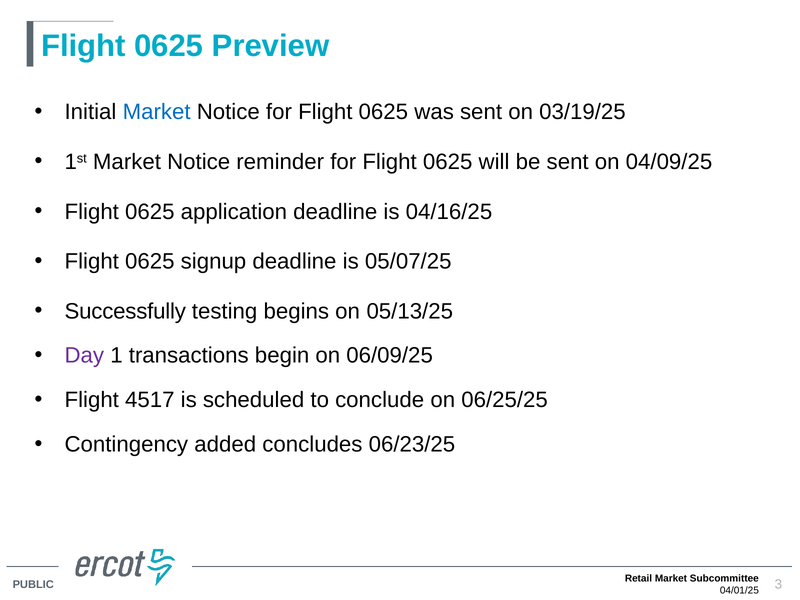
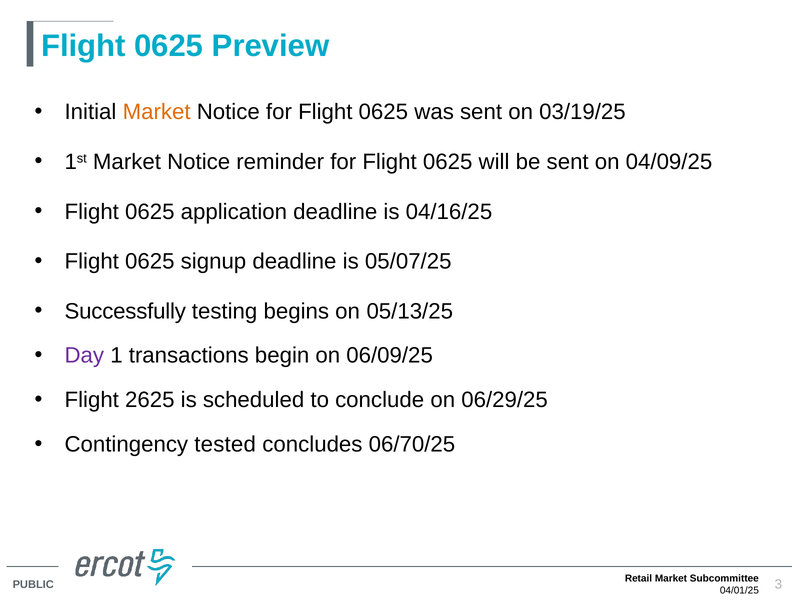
Market colour: blue -> orange (157, 112)
4517: 4517 -> 2625 (150, 400)
06/25/25: 06/25/25 -> 06/29/25 (505, 400)
added: added -> tested (225, 445)
06/23/25: 06/23/25 -> 06/70/25 (412, 445)
